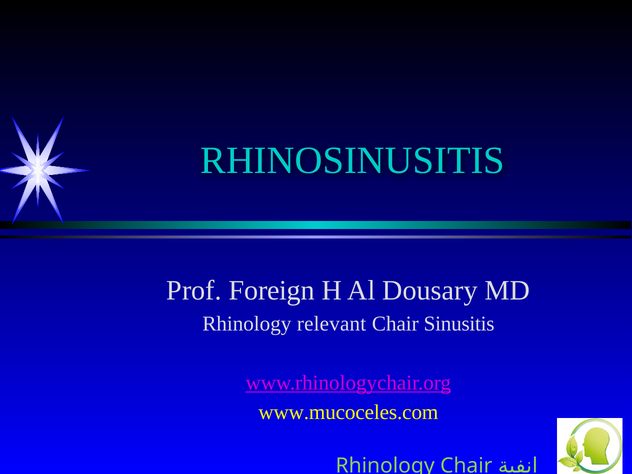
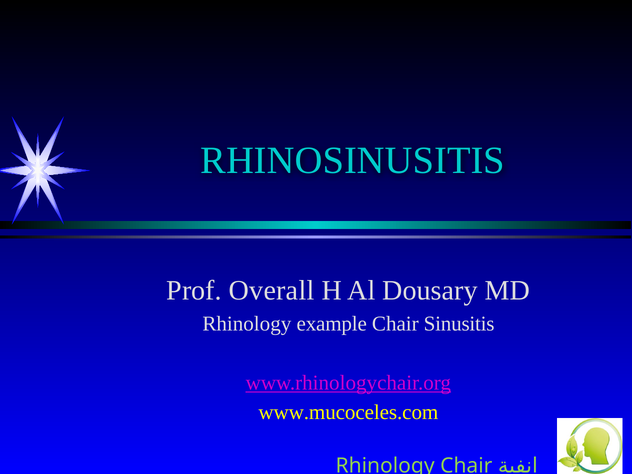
Foreign: Foreign -> Overall (272, 291)
relevant: relevant -> example (332, 324)
